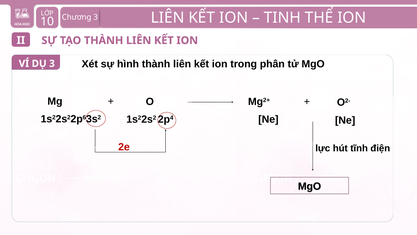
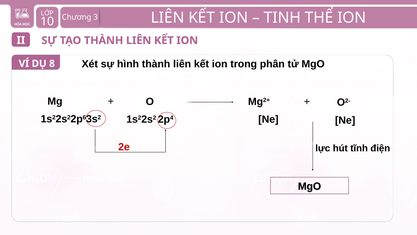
DỤ 3: 3 -> 8 (52, 63)
